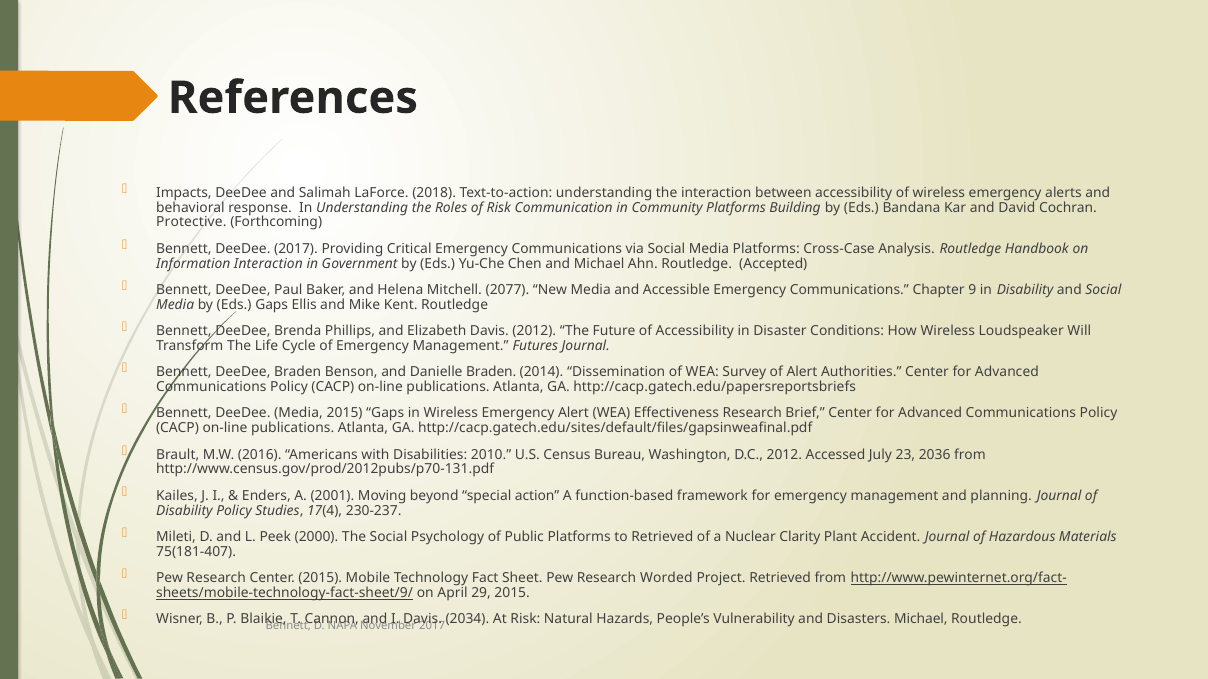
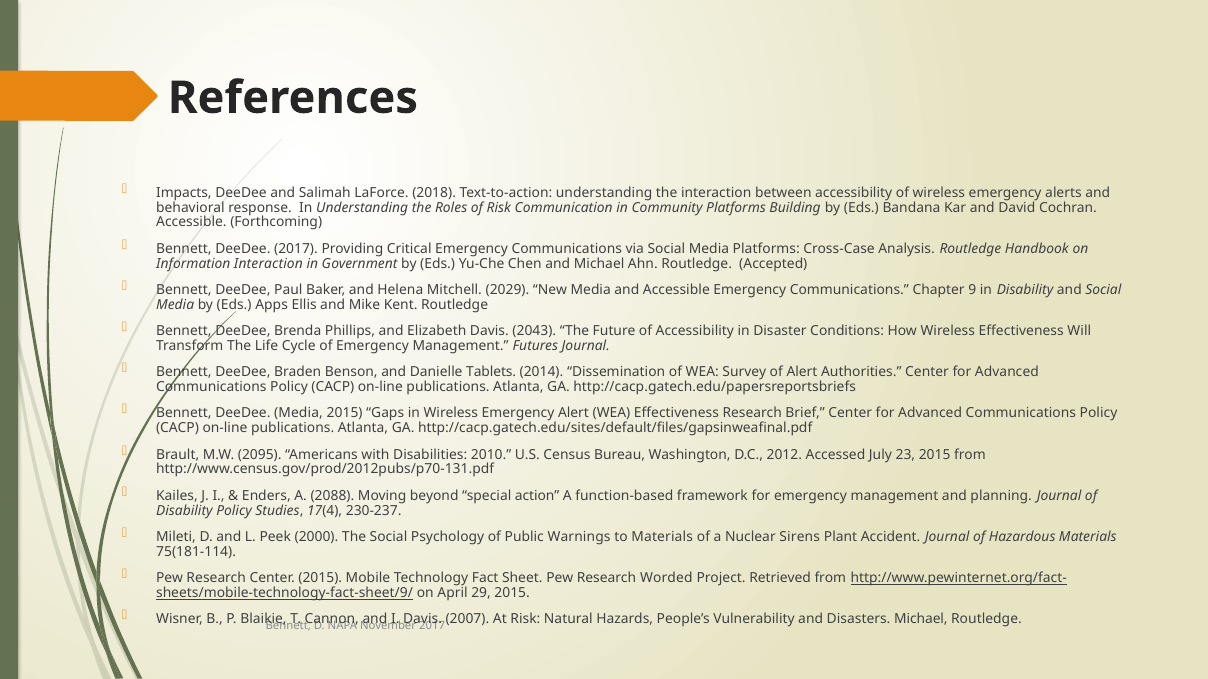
Protective: Protective -> Accessible (191, 223)
2077: 2077 -> 2029 (507, 290)
Eds Gaps: Gaps -> Apps (272, 305)
Davis 2012: 2012 -> 2043 (534, 331)
Wireless Loudspeaker: Loudspeaker -> Effectiveness (1021, 331)
Danielle Braden: Braden -> Tablets (491, 372)
2016: 2016 -> 2095 (260, 455)
23 2036: 2036 -> 2015 (935, 455)
2001: 2001 -> 2088 (332, 496)
Public Platforms: Platforms -> Warnings (579, 537)
to Retrieved: Retrieved -> Materials (662, 537)
Clarity: Clarity -> Sirens (800, 537)
75(181-407: 75(181-407 -> 75(181-114 (196, 552)
2034: 2034 -> 2007 (467, 620)
